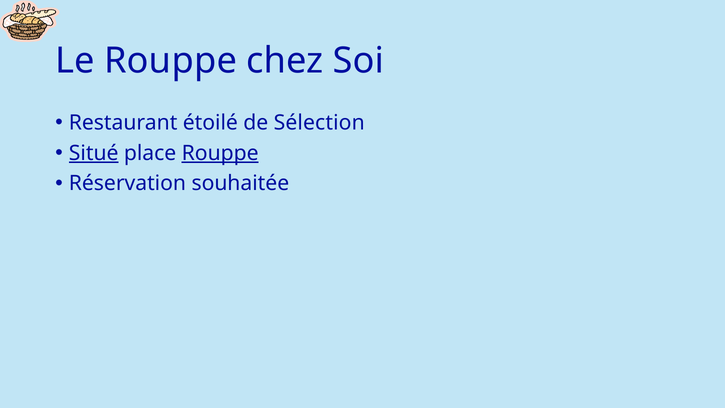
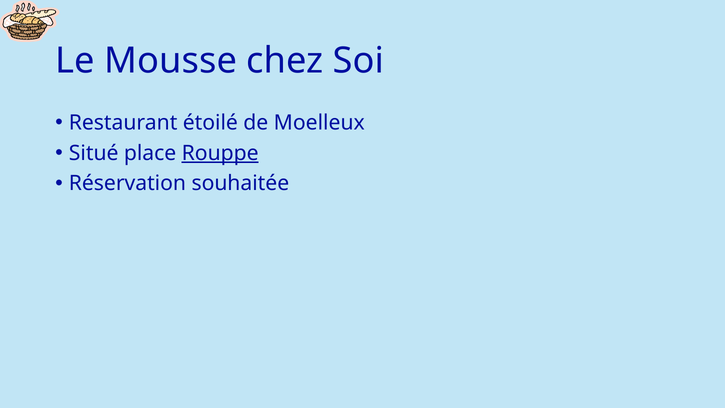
Le Rouppe: Rouppe -> Mousse (171, 61)
Sélection: Sélection -> Moelleux (319, 123)
Situé underline: present -> none (94, 153)
